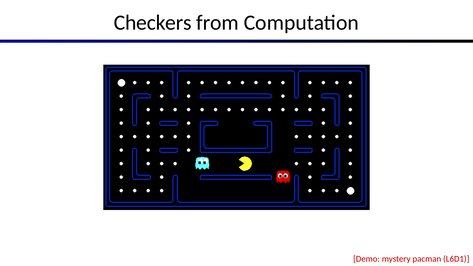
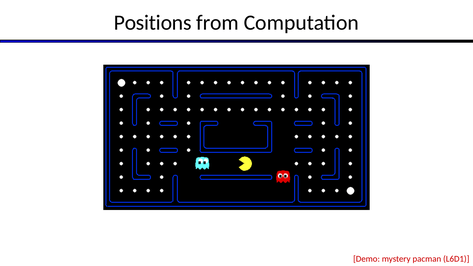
Checkers: Checkers -> Positions (153, 23)
